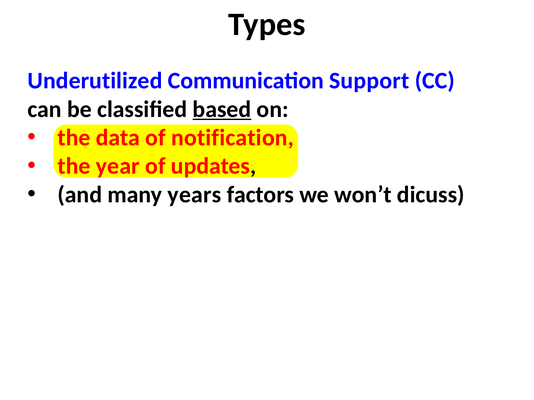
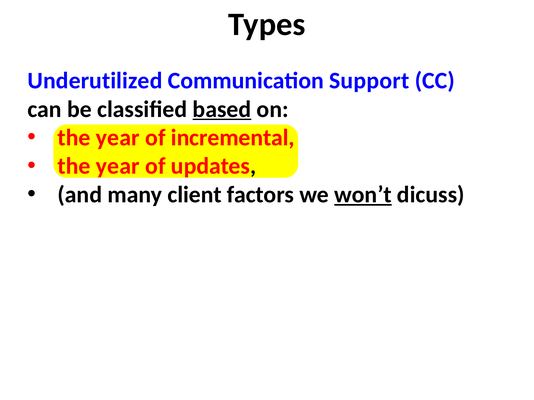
data: data -> year (118, 138)
notification: notification -> incremental (233, 138)
years: years -> client (195, 195)
won’t underline: none -> present (363, 195)
